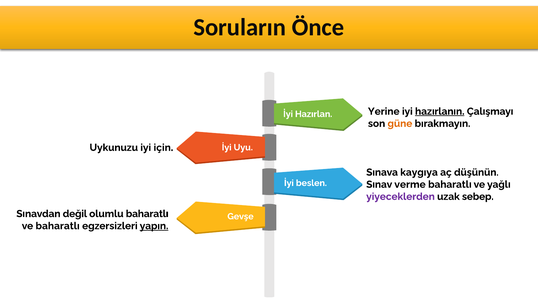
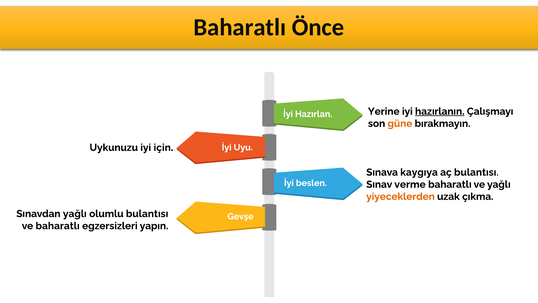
Soruların: Soruların -> Baharatlı (240, 27)
aç düşünün: düşünün -> bulantısı (476, 172)
yiyeceklerden colour: purple -> orange (400, 196)
sebep: sebep -> çıkma (478, 196)
Sınavdan değil: değil -> yağlı (75, 214)
olumlu baharatlı: baharatlı -> bulantısı (147, 214)
yapın underline: present -> none (154, 226)
